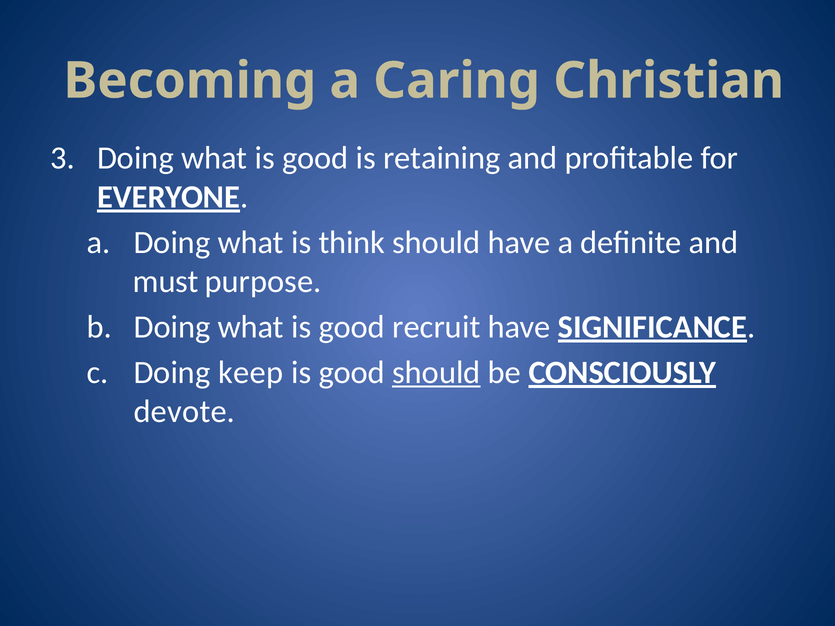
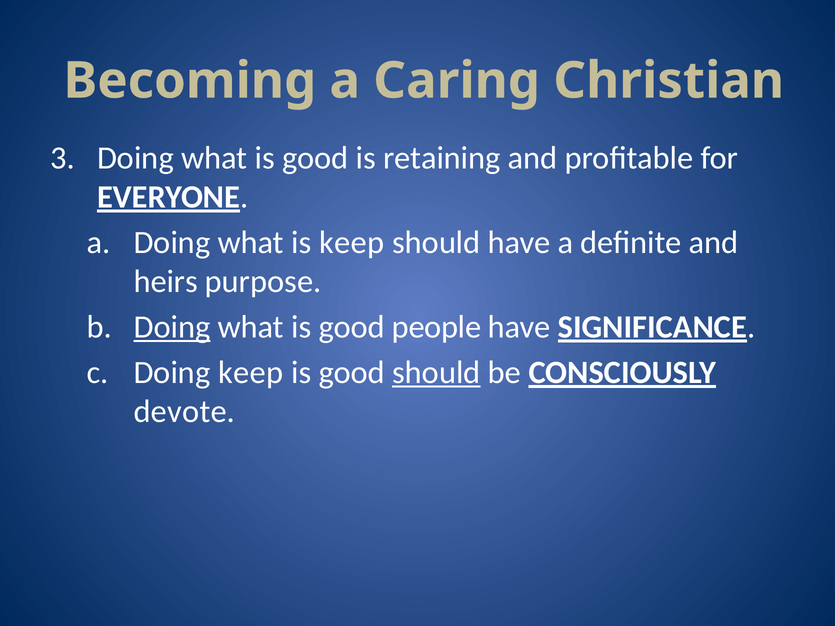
is think: think -> keep (352, 243)
must: must -> heirs (166, 282)
Doing underline: none -> present (172, 327)
recruit: recruit -> people (437, 327)
